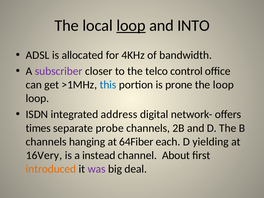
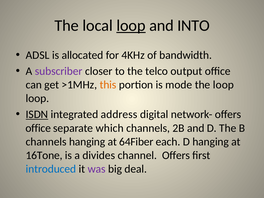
control: control -> output (186, 71)
this colour: blue -> orange (108, 85)
prone: prone -> mode (179, 85)
ISDN underline: none -> present (37, 114)
times: times -> office (38, 128)
probe: probe -> which (110, 128)
D yielding: yielding -> hanging (211, 142)
16Very: 16Very -> 16Tone (44, 155)
instead: instead -> divides (99, 155)
channel About: About -> Offers (176, 155)
introduced colour: orange -> blue (51, 169)
